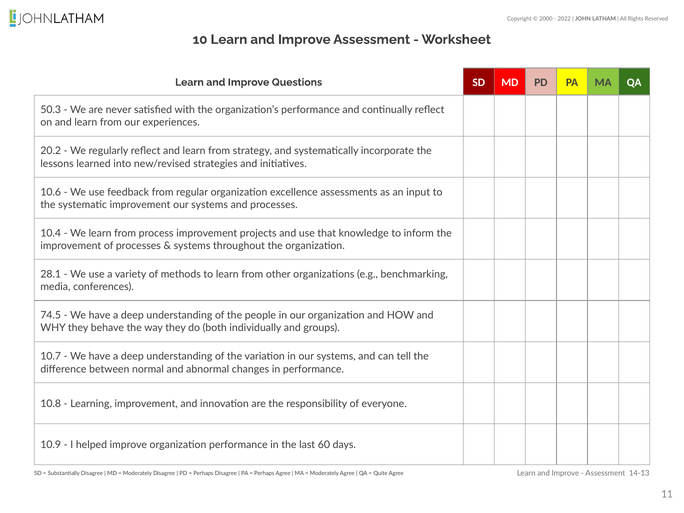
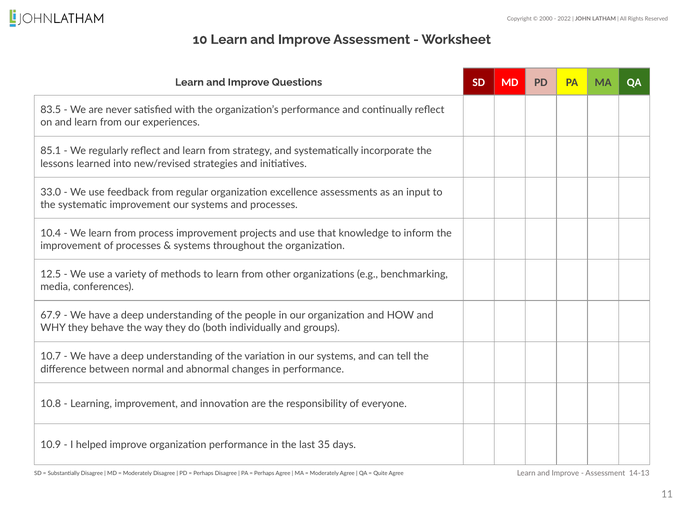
50.3: 50.3 -> 83.5 (51, 110)
20.2: 20.2 -> 85.1 (51, 151)
10.6: 10.6 -> 33.0 (51, 192)
28.1: 28.1 -> 12.5 (51, 274)
74.5: 74.5 -> 67.9 (51, 315)
60: 60 -> 35 (324, 445)
